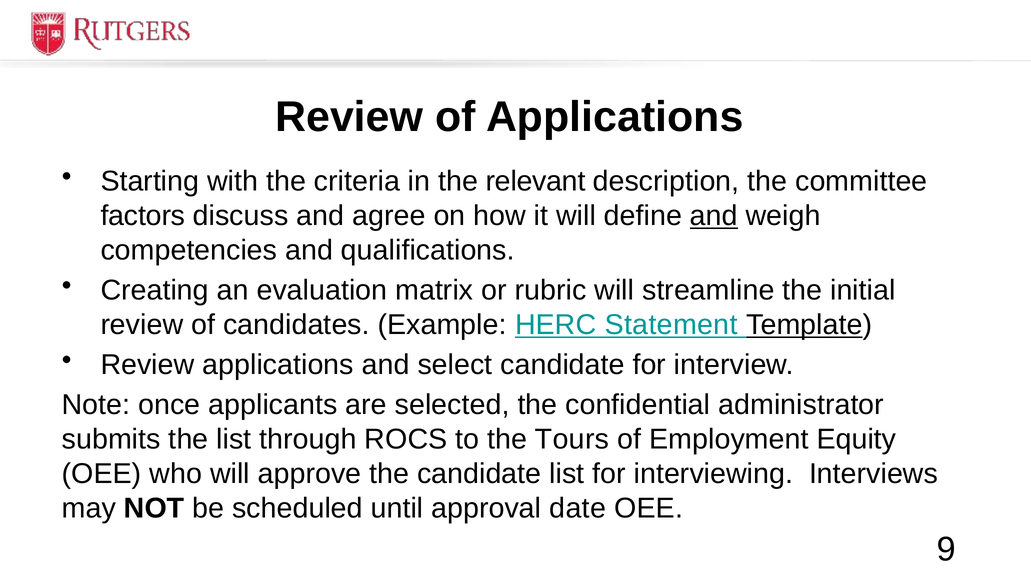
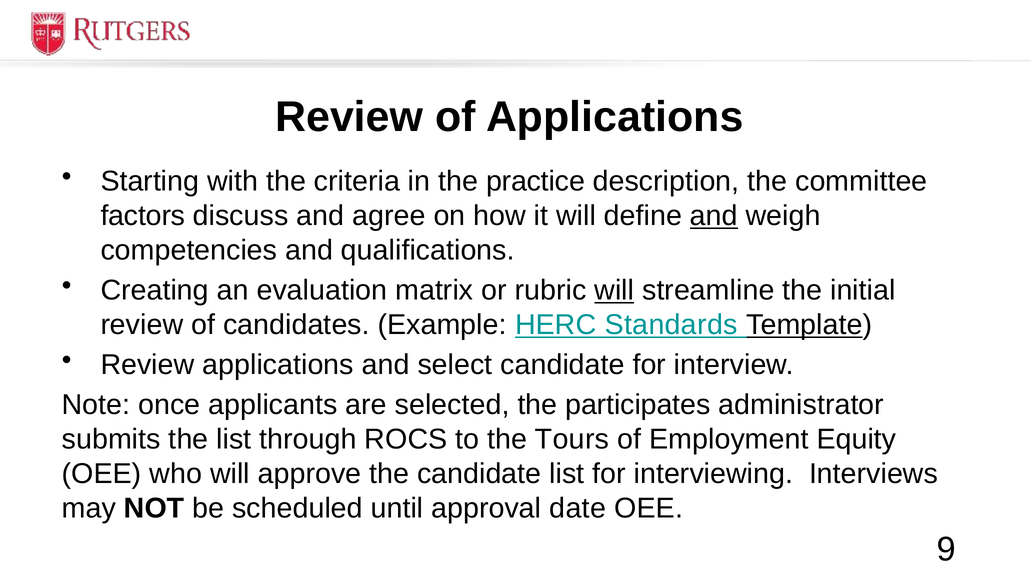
relevant: relevant -> practice (536, 181)
will underline: none -> present (614, 290)
Statement: Statement -> Standards (671, 325)
confidential: confidential -> participates (638, 405)
